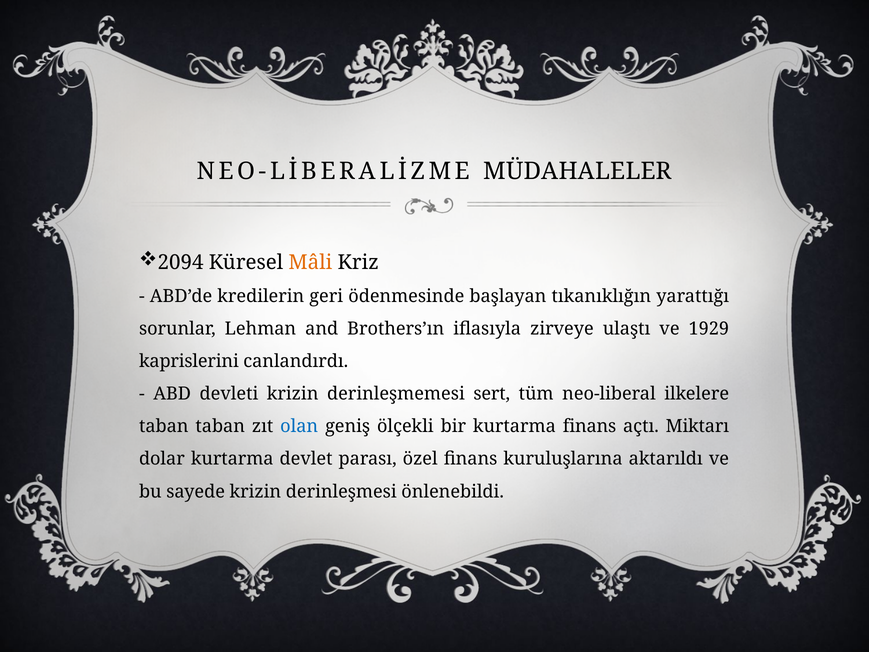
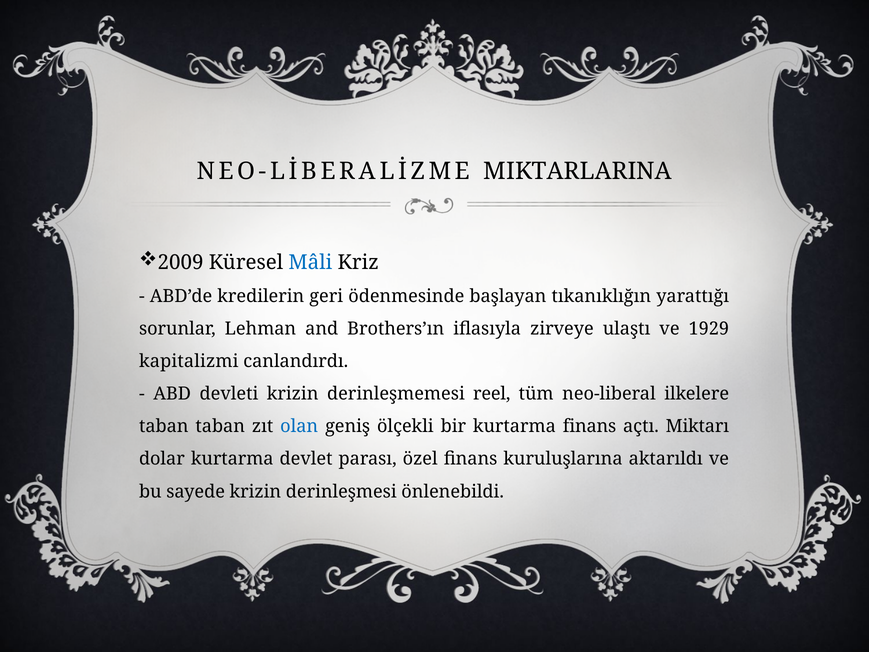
MÜDAHALELER: MÜDAHALELER -> MIKTARLARINA (578, 171)
2094: 2094 -> 2009 (181, 262)
Mâli colour: orange -> blue (310, 262)
kaprislerini: kaprislerini -> kapitalizmi (189, 361)
sert: sert -> reel (492, 394)
